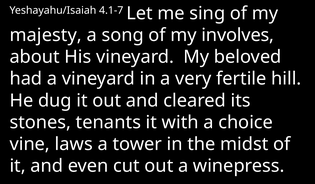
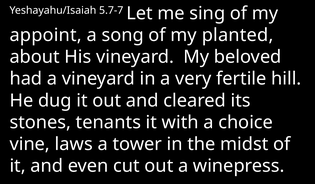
4.1-7: 4.1-7 -> 5.7-7 (111, 11)
majesty: majesty -> appoint (46, 35)
involves: involves -> planted (238, 35)
